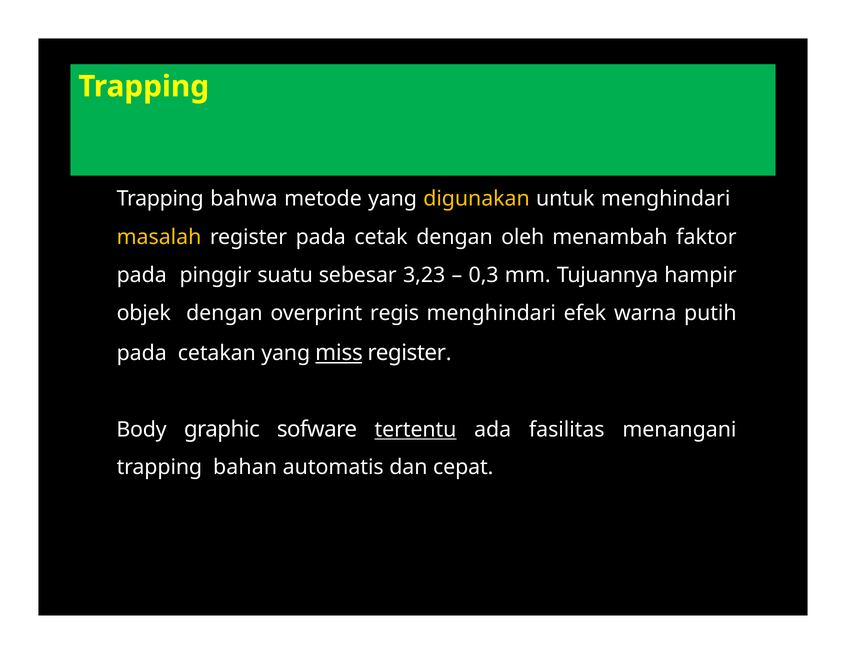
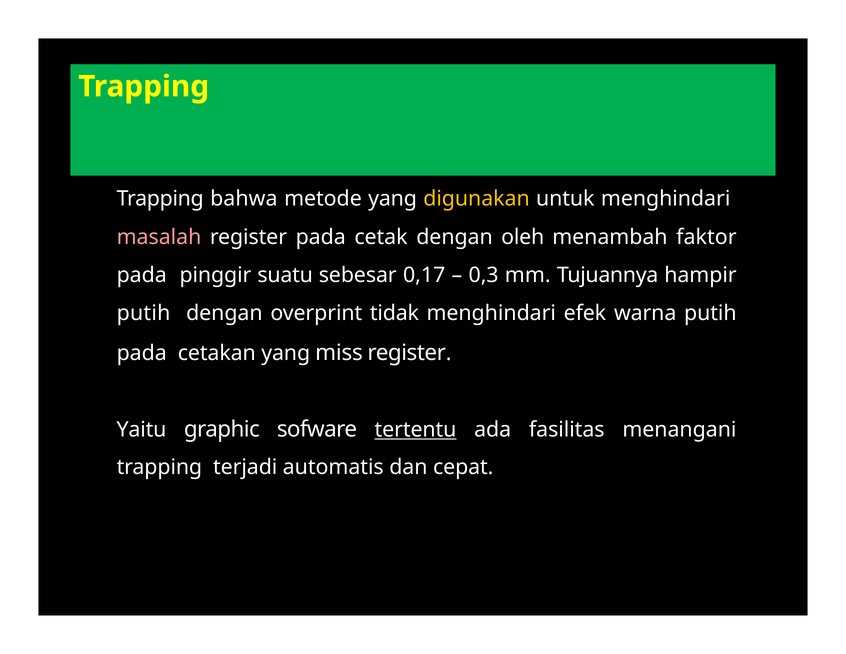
masalah colour: yellow -> pink (159, 237)
3,23: 3,23 -> 0,17 (424, 275)
objek: objek -> putih (144, 313)
regis: regis -> tidak (394, 313)
miss underline: present -> none (339, 353)
Body: Body -> Yaitu (141, 430)
bahan: bahan -> terjadi (245, 467)
